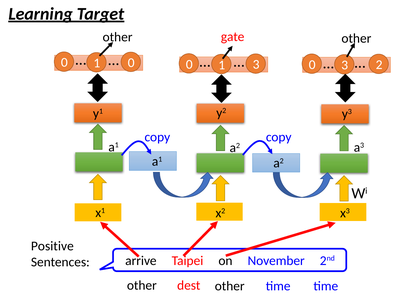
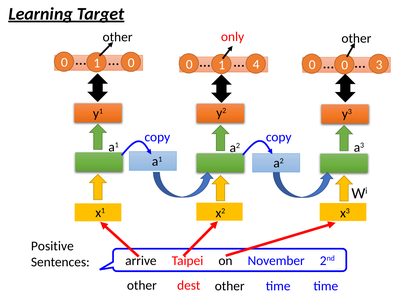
gate: gate -> only (233, 37)
3: 3 -> 0 (345, 65)
3: 3 -> 4 (256, 64)
2: 2 -> 3 (379, 65)
